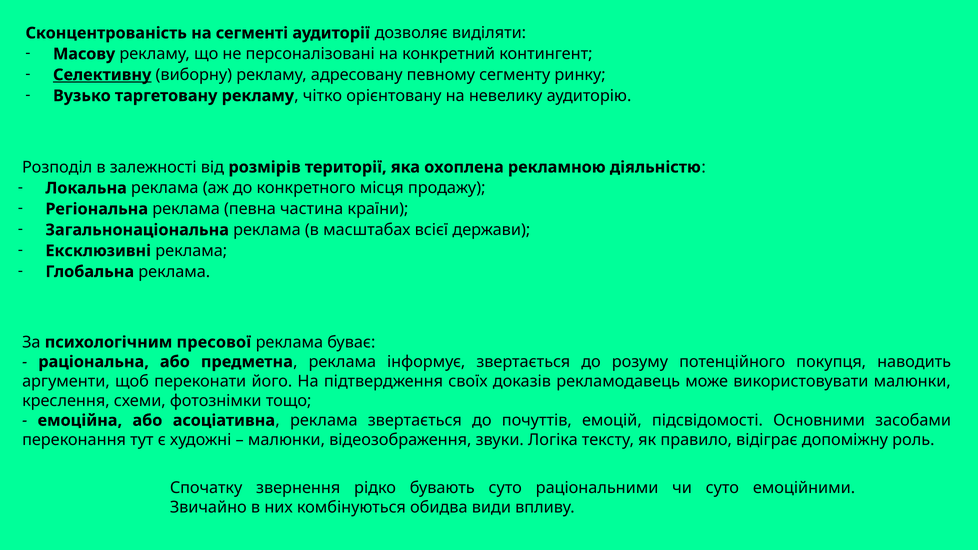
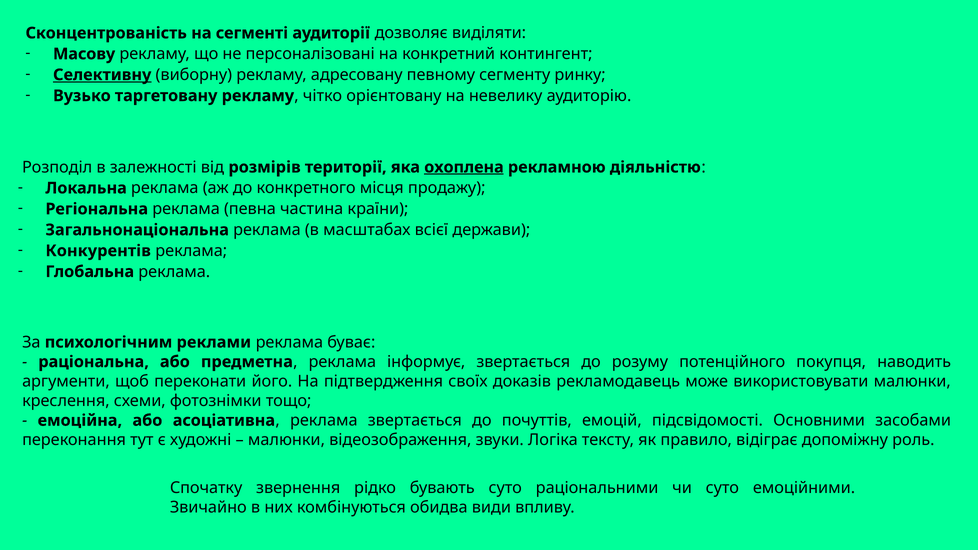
охоплена underline: none -> present (464, 167)
Ексклюзивні: Ексклюзивні -> Конкурентів (98, 251)
пресової: пресової -> реклами (214, 342)
